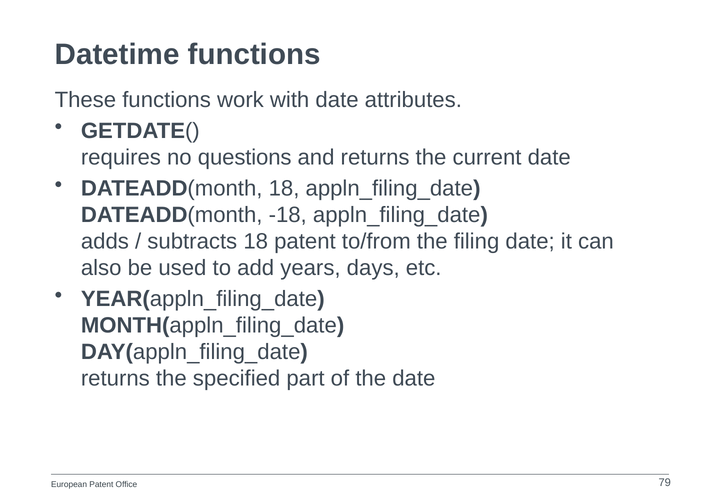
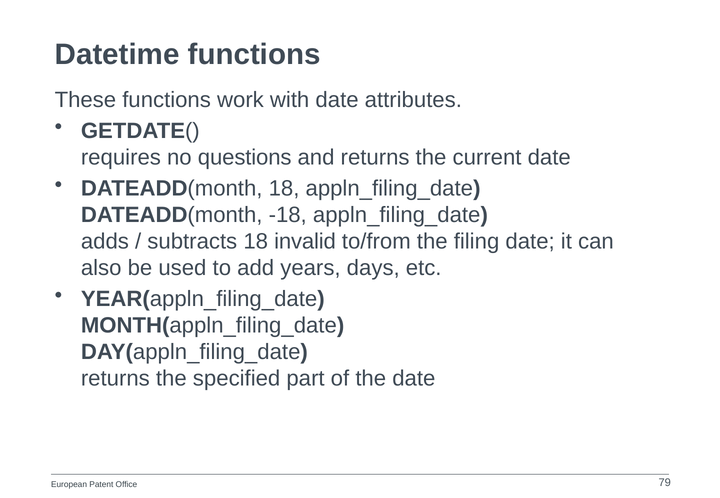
18 patent: patent -> invalid (305, 242)
